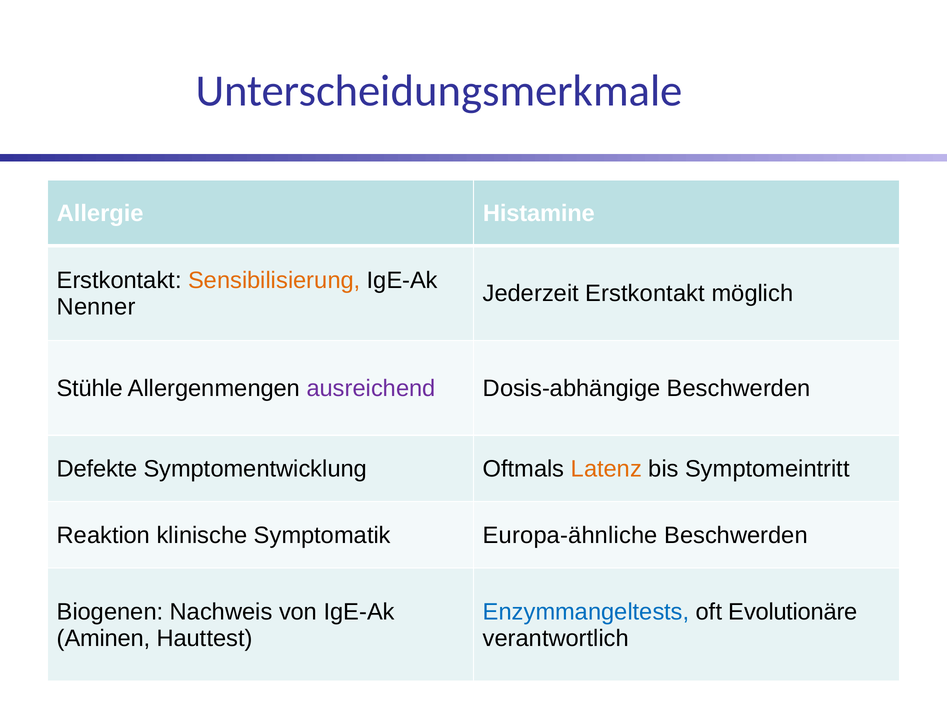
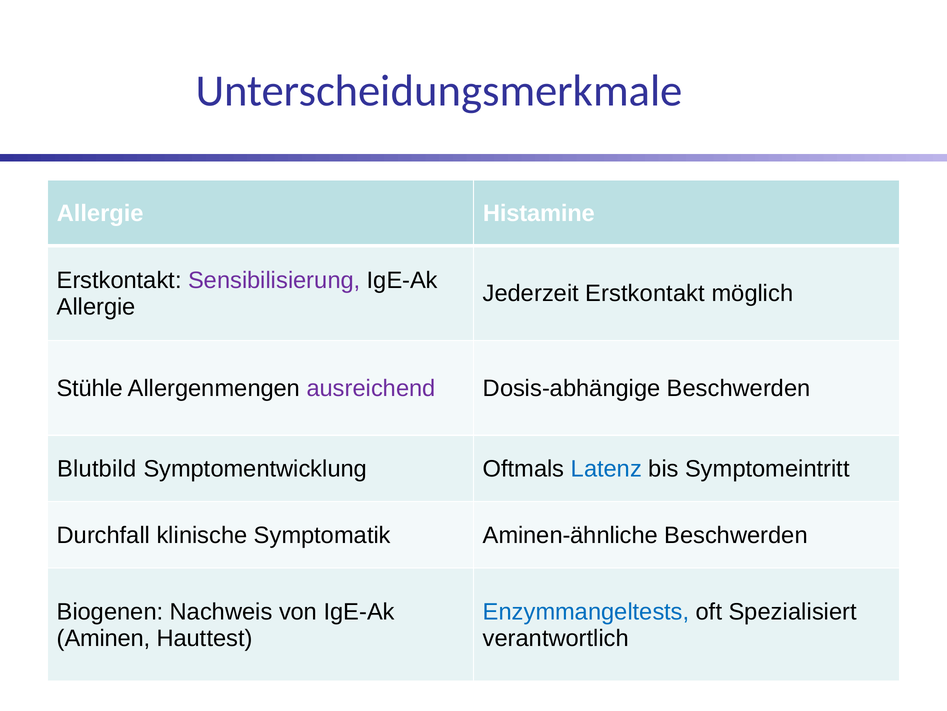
Sensibilisierung colour: orange -> purple (274, 280)
Nenner: Nenner -> Allergie (96, 306)
Defekte: Defekte -> Blutbild (97, 468)
Latenz colour: orange -> blue (606, 468)
Reaktion: Reaktion -> Durchfall (103, 535)
Europa-ähnliche: Europa-ähnliche -> Aminen-ähnliche (570, 535)
Evolutionäre: Evolutionäre -> Spezialisiert (793, 611)
